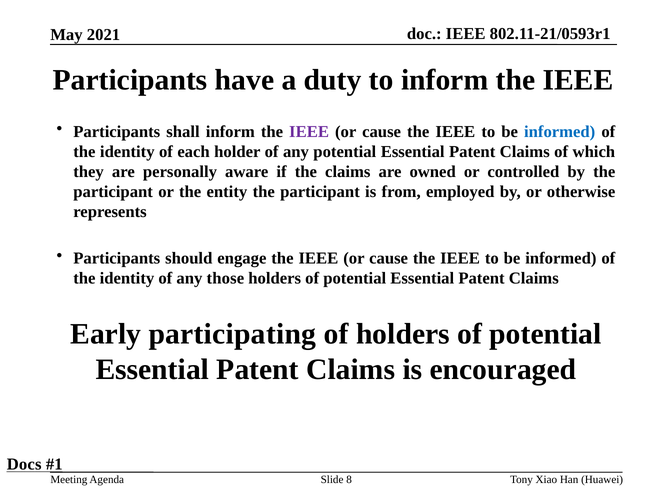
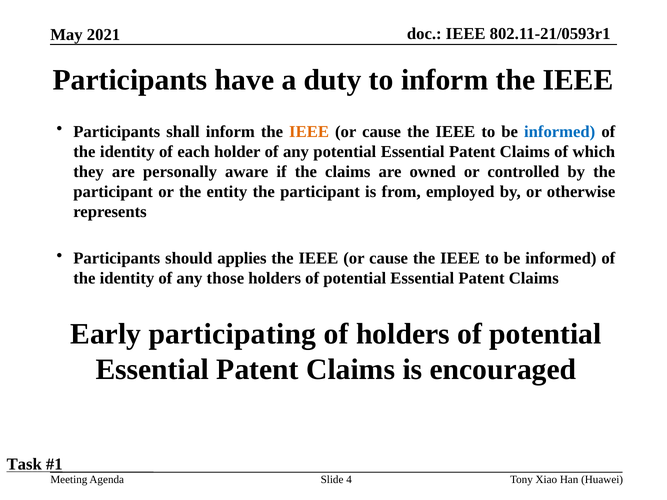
IEEE colour: purple -> orange (309, 132)
engage: engage -> applies (242, 259)
Docs: Docs -> Task (24, 465)
8: 8 -> 4 (349, 480)
